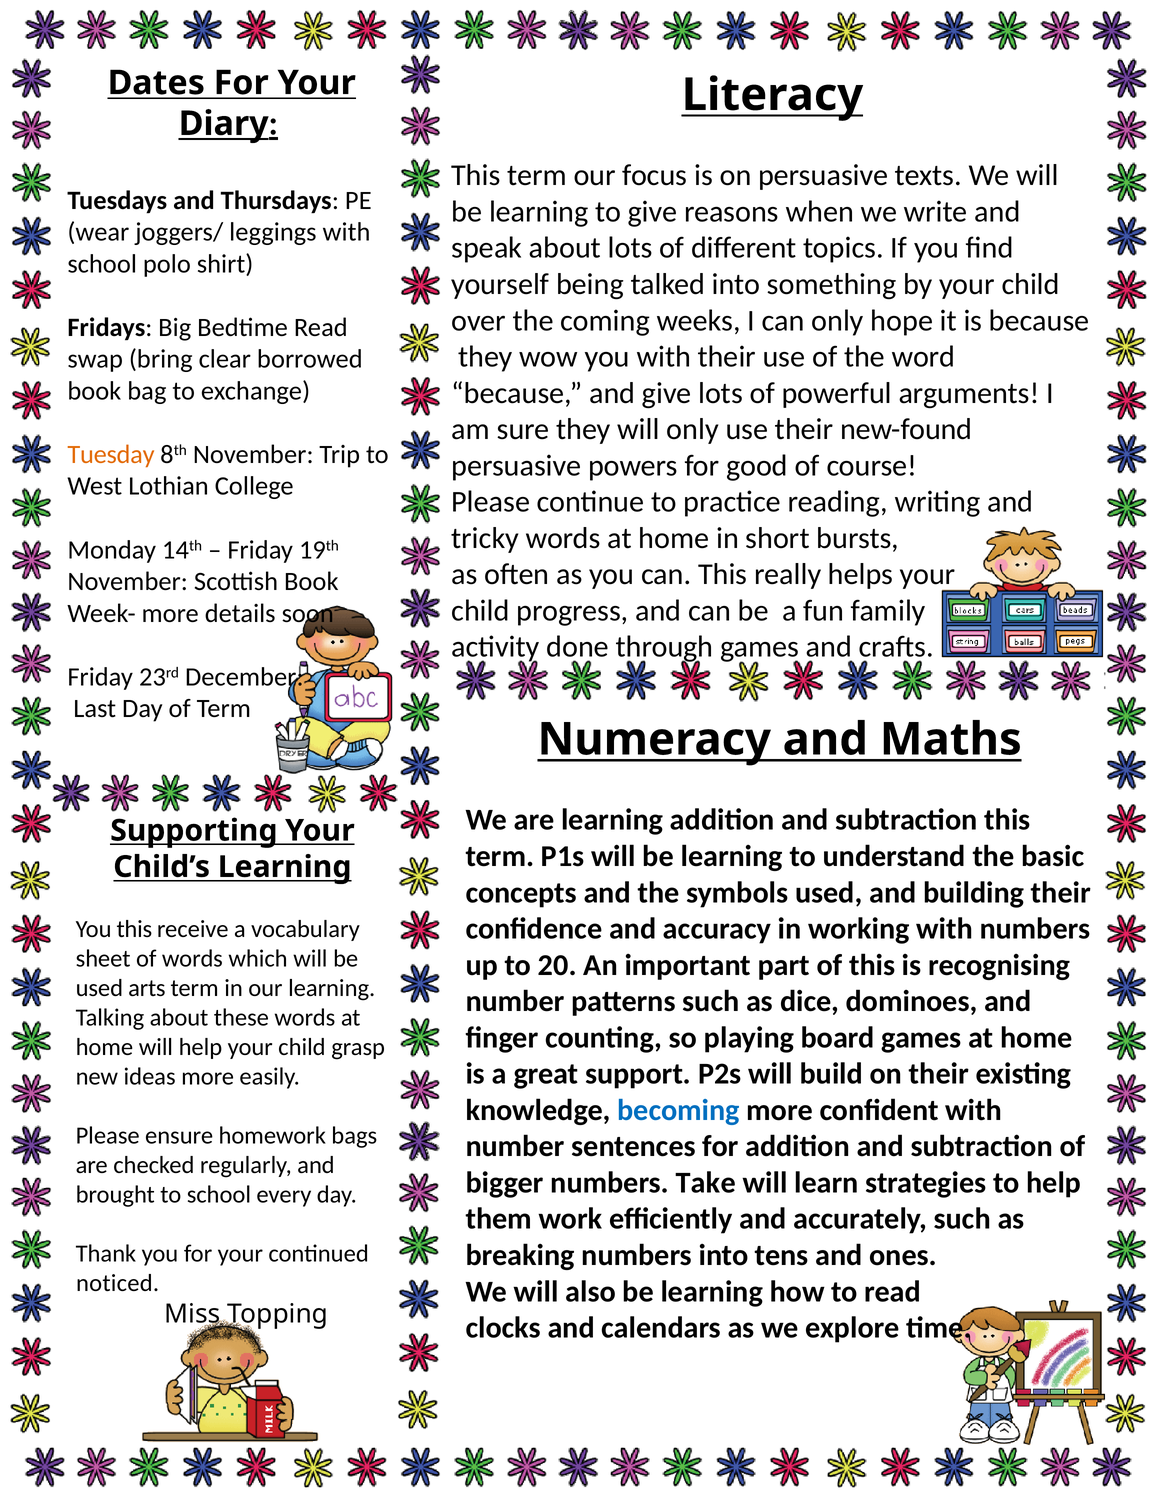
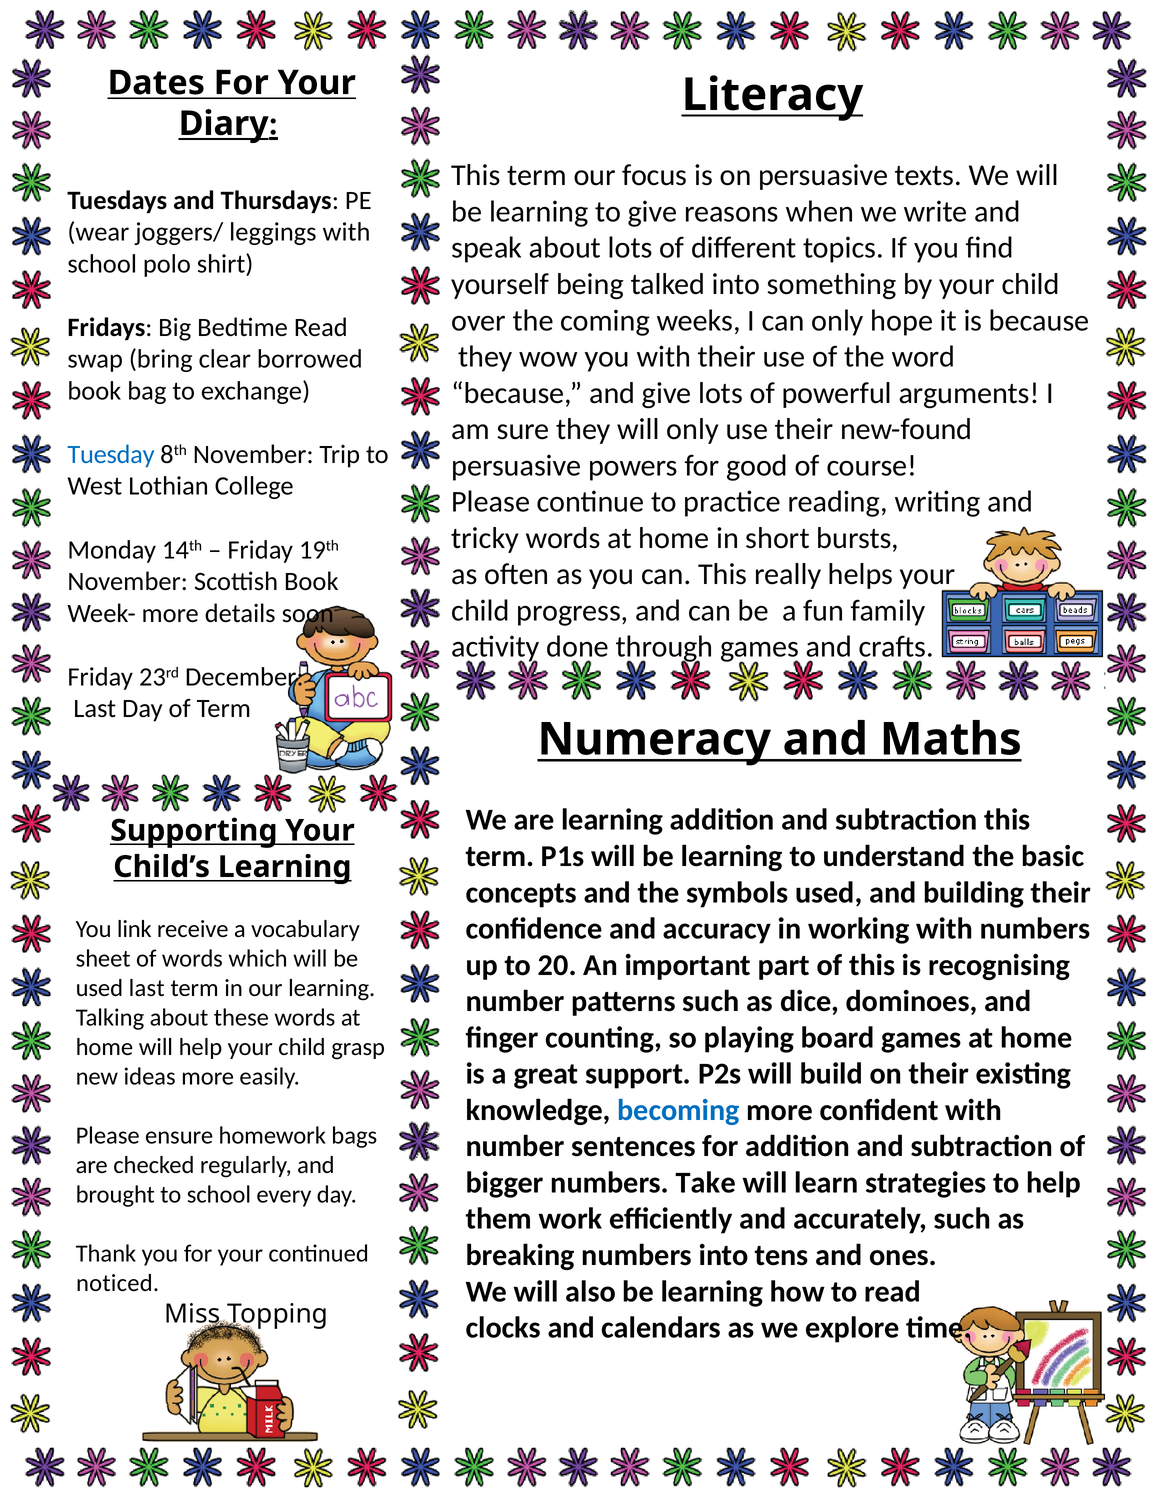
Tuesday colour: orange -> blue (111, 455)
You this: this -> link (134, 929)
used arts: arts -> last (147, 988)
